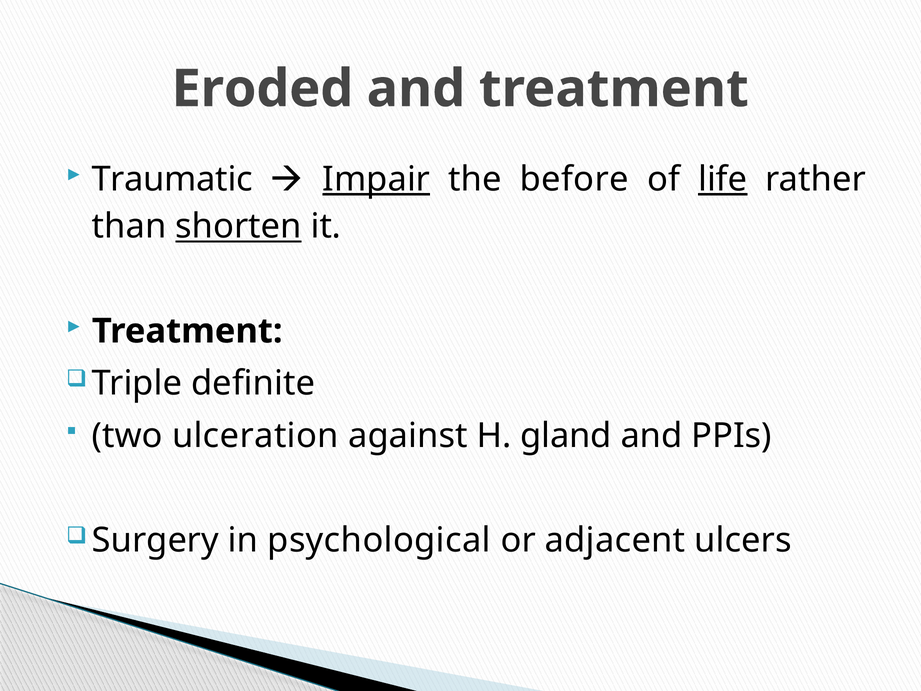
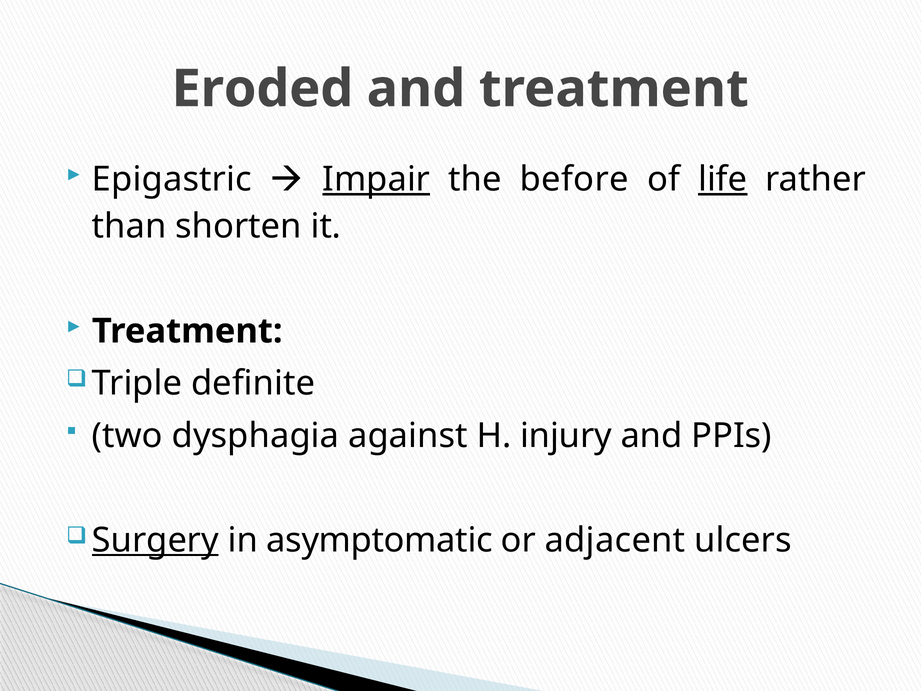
Traumatic: Traumatic -> Epigastric (172, 179)
shorten underline: present -> none (239, 226)
ulceration: ulceration -> dysphagia (256, 435)
gland: gland -> injury (566, 435)
Surgery underline: none -> present (155, 540)
psychological: psychological -> asymptomatic (379, 540)
